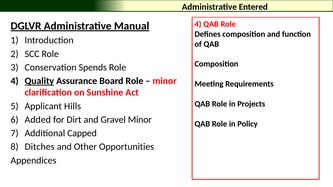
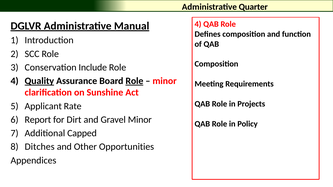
Entered: Entered -> Quarter (253, 7)
Spends: Spends -> Include (93, 67)
Role underline: none -> present (134, 81)
Hills: Hills -> Rate (73, 106)
Added: Added -> Report (38, 120)
